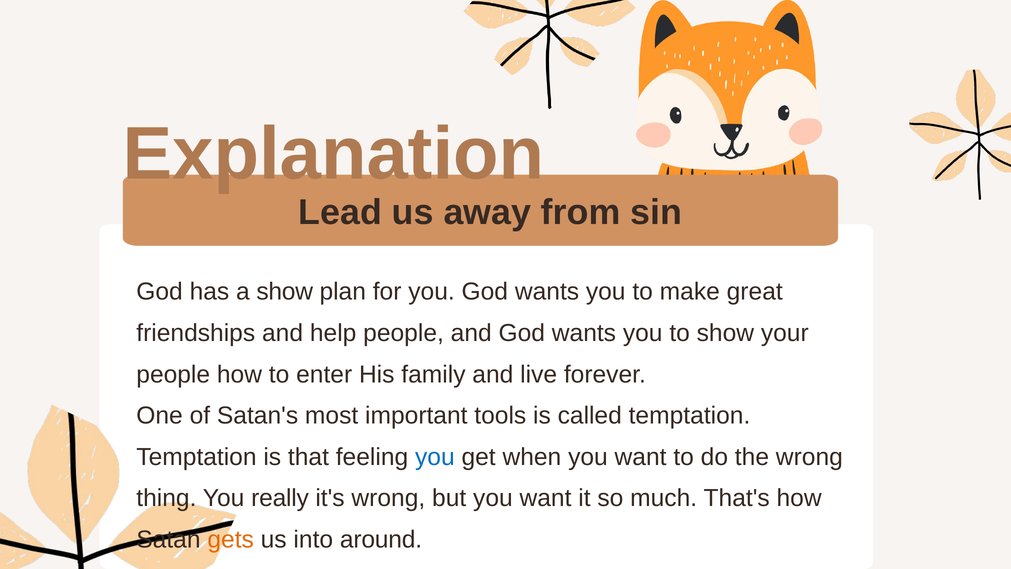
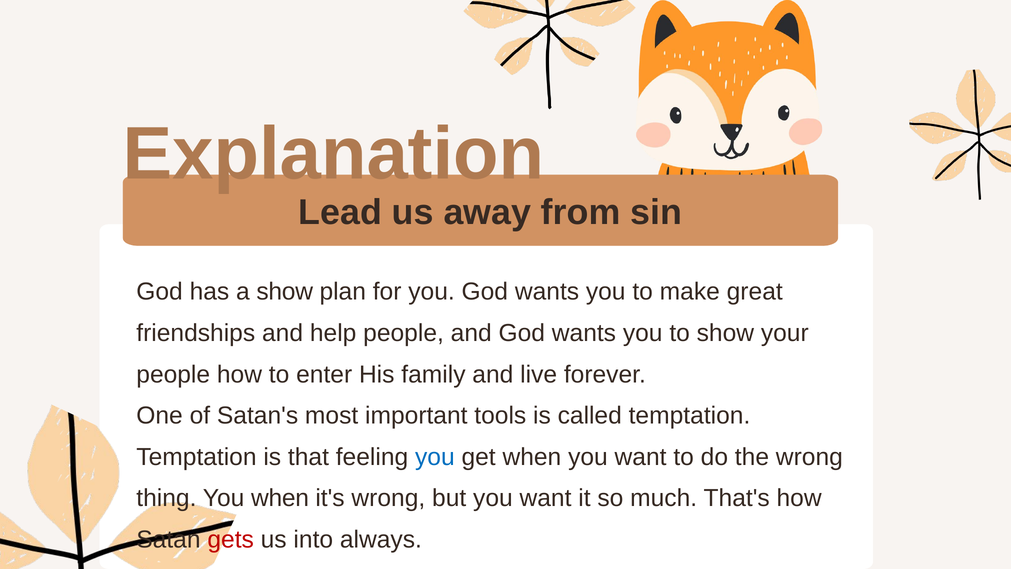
You really: really -> when (280, 498)
gets colour: orange -> red (231, 539)
around: around -> always (381, 539)
